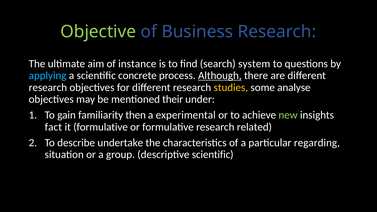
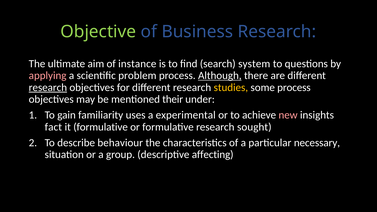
applying colour: light blue -> pink (48, 76)
concrete: concrete -> problem (137, 76)
research underline: none -> present (48, 87)
some analyse: analyse -> process (294, 87)
then: then -> uses (136, 115)
new colour: light green -> pink (288, 115)
related: related -> sought (254, 127)
undertake: undertake -> behaviour (120, 143)
regarding: regarding -> necessary (317, 143)
descriptive scientific: scientific -> affecting (213, 155)
